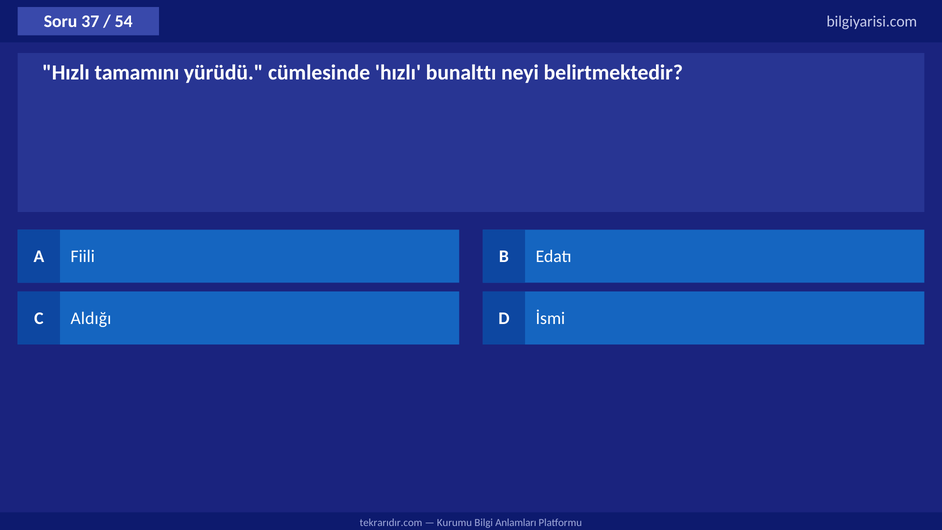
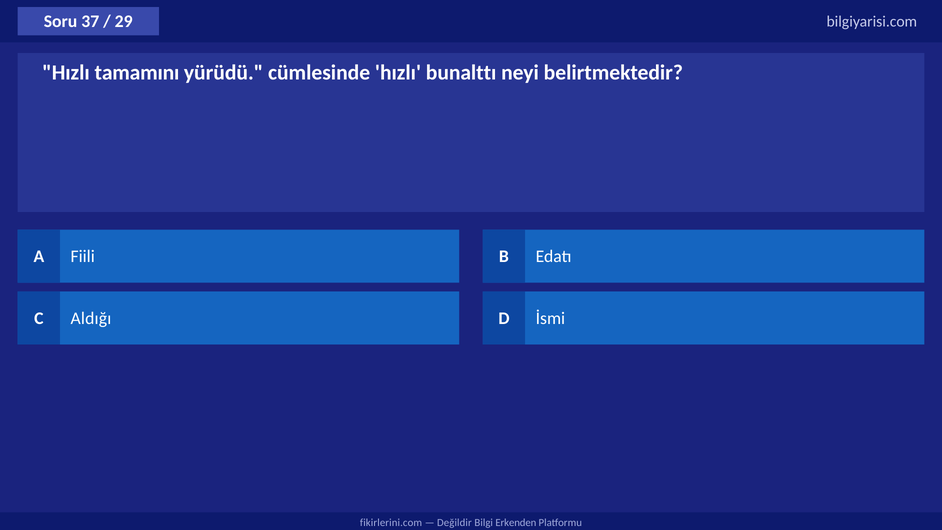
54: 54 -> 29 (124, 22)
tekrarıdır.com: tekrarıdır.com -> fikirlerini.com (391, 523)
Kurumu: Kurumu -> Değildir (454, 523)
Anlamları: Anlamları -> Erkenden (516, 523)
